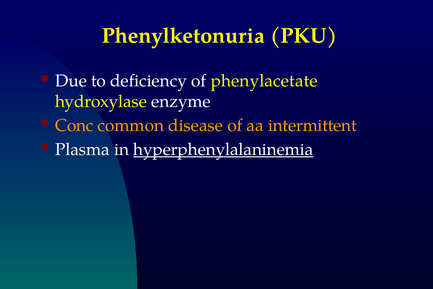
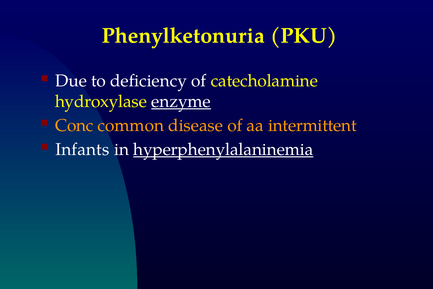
phenylacetate: phenylacetate -> catecholamine (264, 81)
enzyme underline: none -> present (181, 101)
Plasma: Plasma -> Infants (82, 149)
